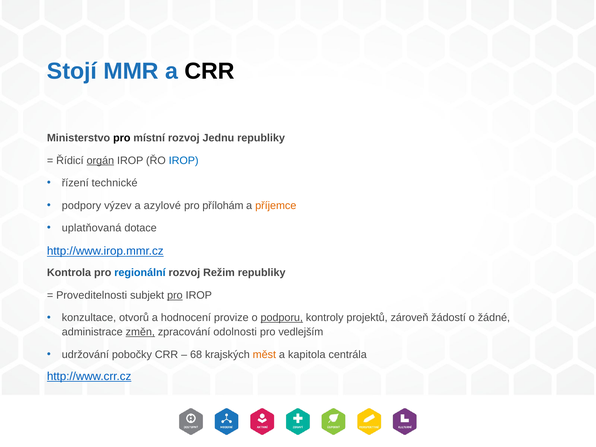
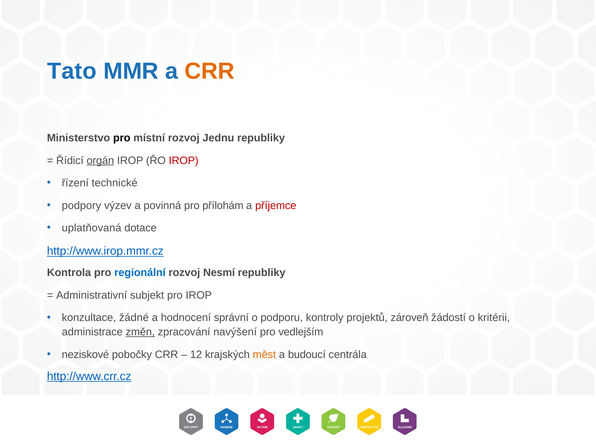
Stojí: Stojí -> Tato (72, 71)
CRR colour: black -> orange (209, 71)
IROP colour: blue -> red (184, 160)
azylové: azylové -> povinná (162, 205)
příjemce colour: orange -> red (276, 205)
Režim: Režim -> Nesmí (219, 273)
Proveditelnosti: Proveditelnosti -> Administrativní (92, 295)
pro underline: present -> none (175, 295)
otvorů: otvorů -> žádné (134, 318)
provize: provize -> správní (231, 318)
podporu underline: present -> none (282, 318)
žádné: žádné -> kritérii (494, 318)
odolnosti: odolnosti -> navýšení (235, 332)
udržování: udržování -> neziskové (85, 354)
68: 68 -> 12 (196, 354)
kapitola: kapitola -> budoucí (307, 354)
